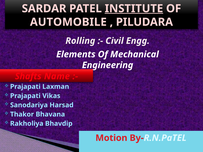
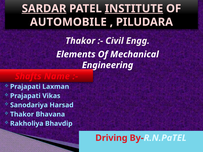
SARDAR underline: none -> present (44, 9)
Rolling: Rolling -> Thakor (80, 41)
Motion: Motion -> Driving (111, 138)
